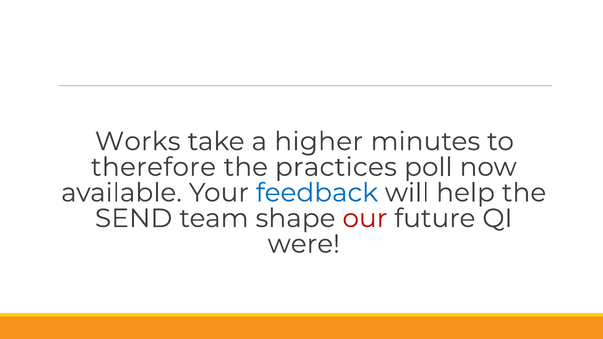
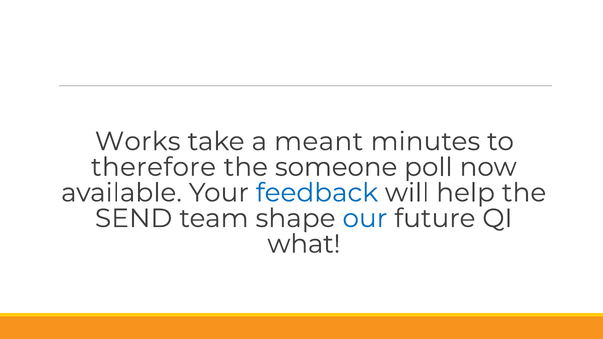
higher: higher -> meant (319, 142)
practices: practices -> someone (336, 167)
our colour: red -> blue (365, 219)
were: were -> what (304, 244)
